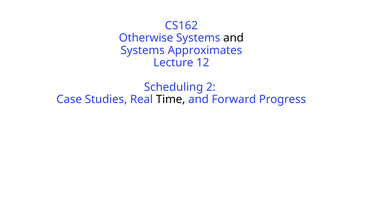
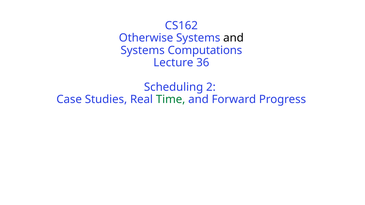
Approximates: Approximates -> Computations (205, 50)
12: 12 -> 36 (203, 63)
Time colour: black -> green (171, 100)
